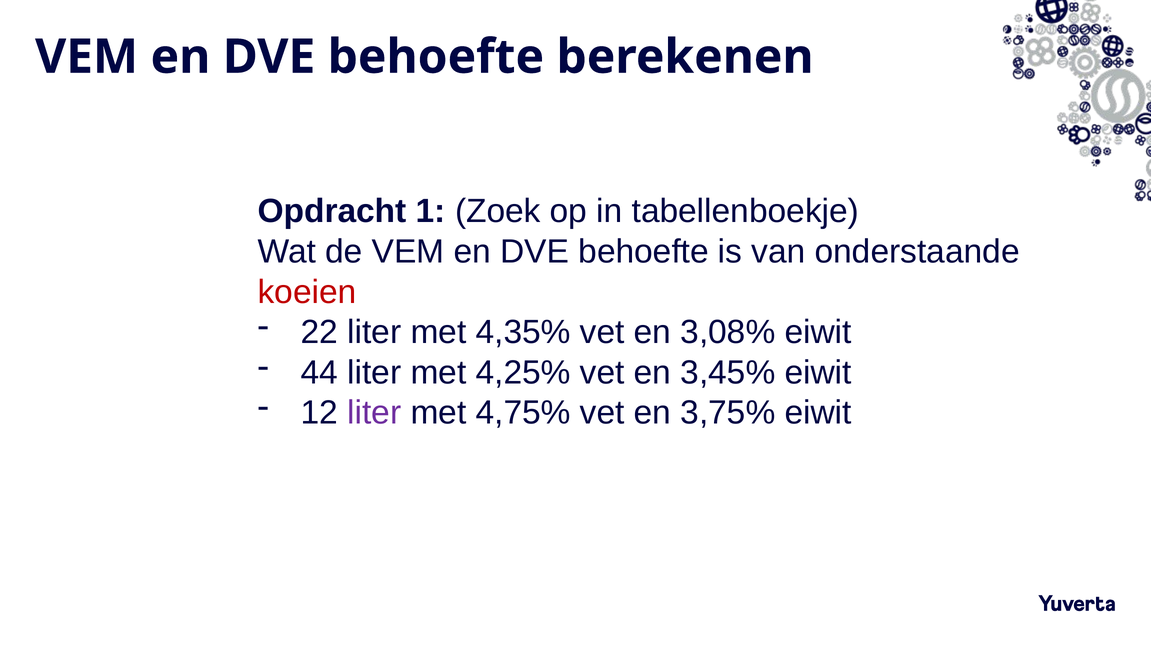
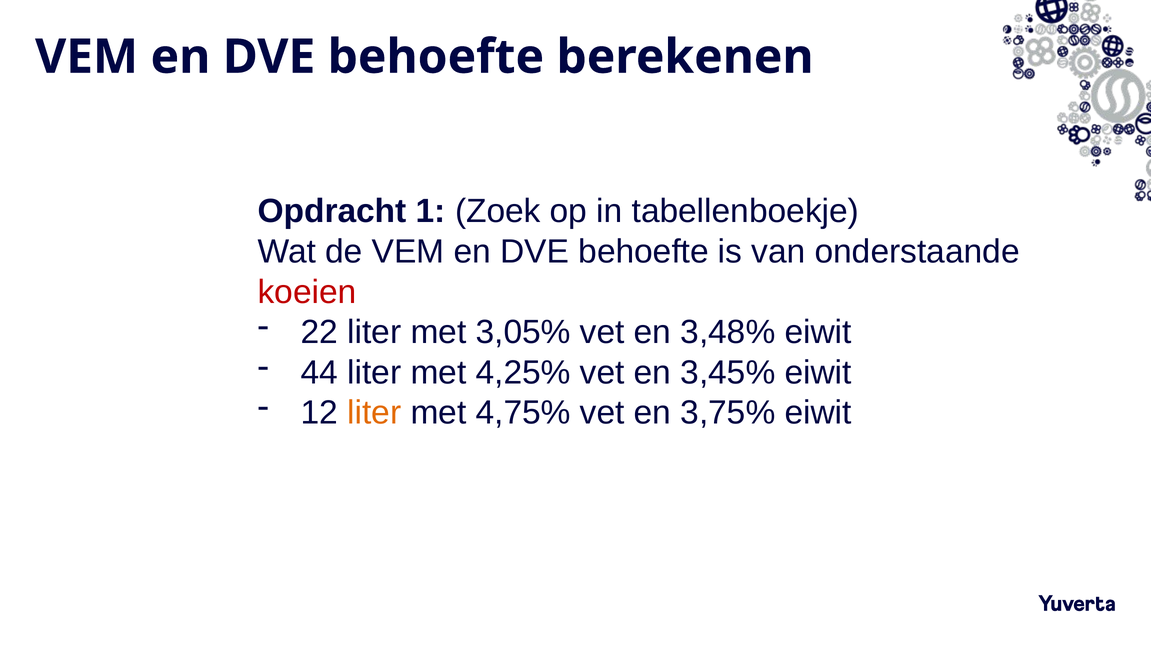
4,35%: 4,35% -> 3,05% (523, 332)
3,08%: 3,08% -> 3,48% (728, 332)
liter colour: purple -> orange (374, 413)
